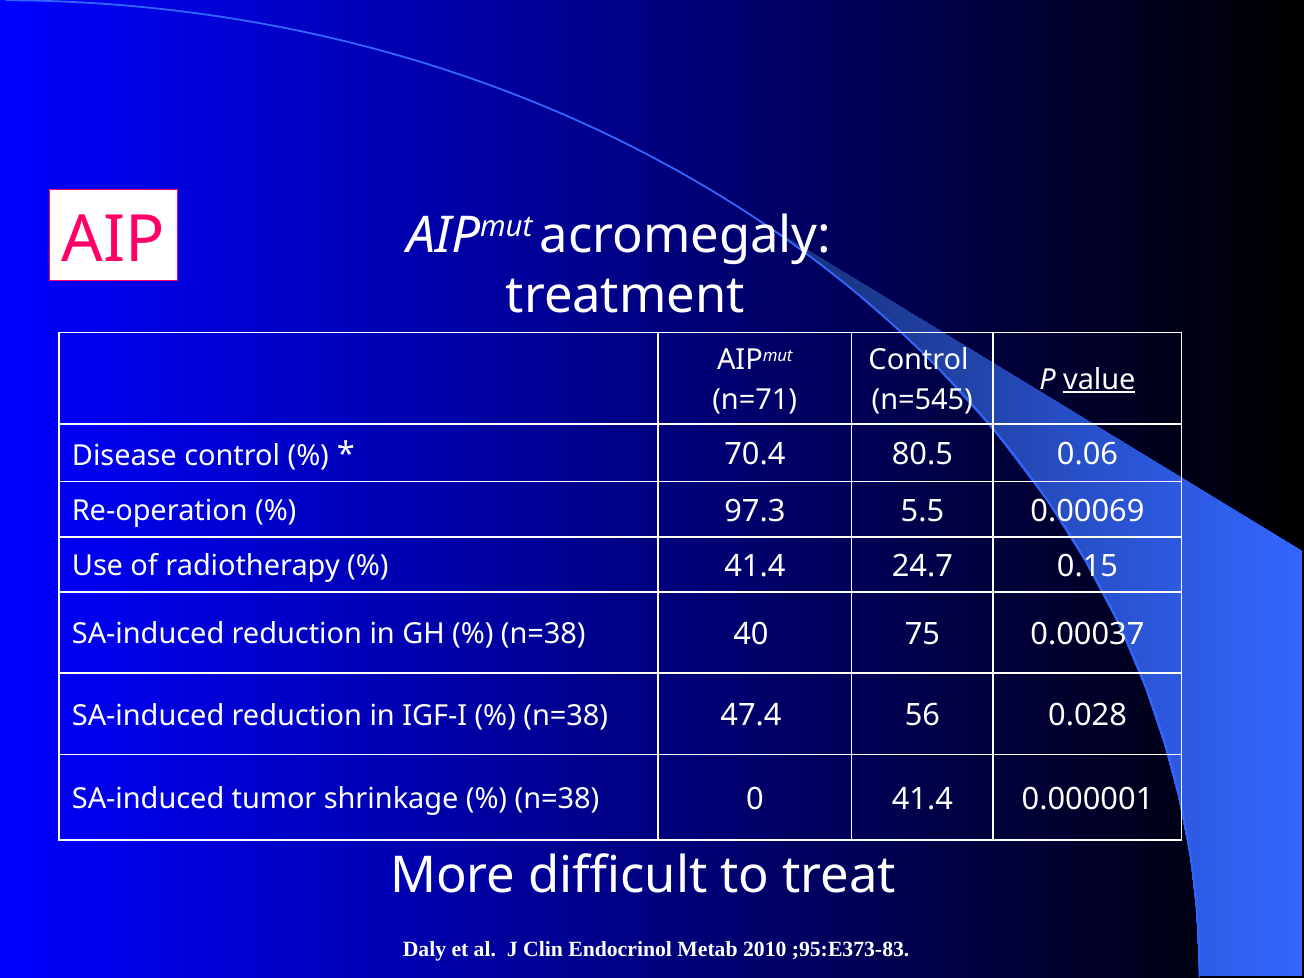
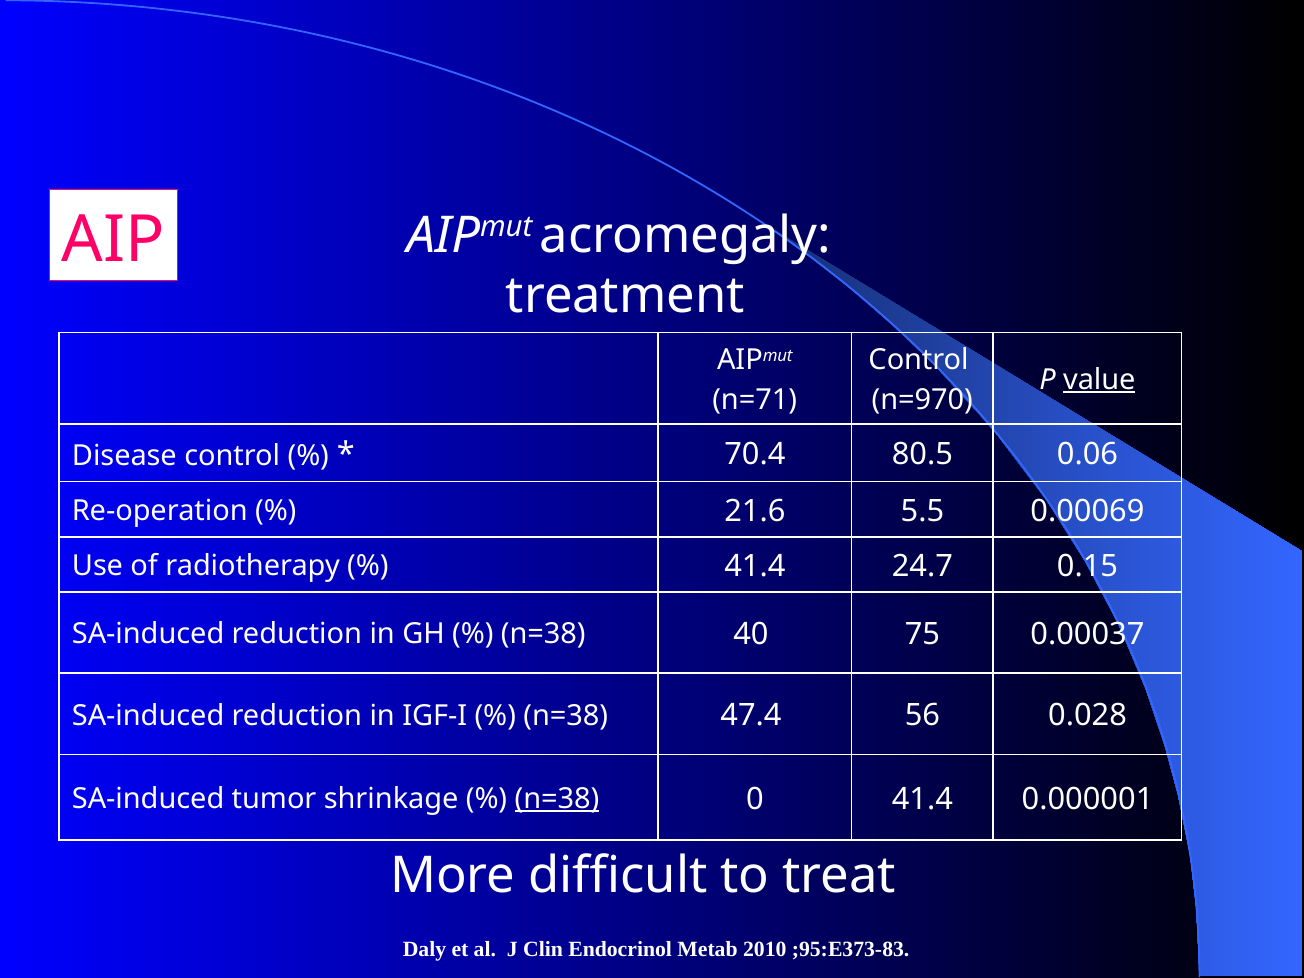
n=545: n=545 -> n=970 (922, 399)
97.3: 97.3 -> 21.6 (755, 511)
n=38 underline: none -> present (557, 799)
